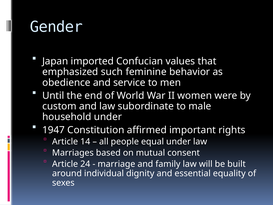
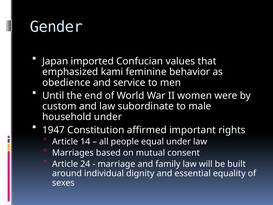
such: such -> kami (112, 72)
